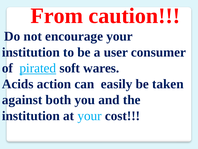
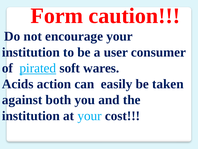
From: From -> Form (57, 16)
